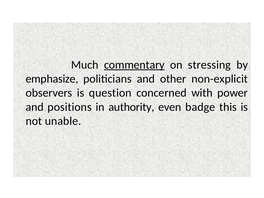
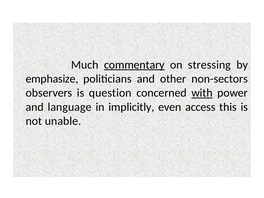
non-explicit: non-explicit -> non-sectors (220, 79)
with underline: none -> present (202, 93)
positions: positions -> language (70, 107)
authority: authority -> implicitly (131, 107)
badge: badge -> access (200, 107)
